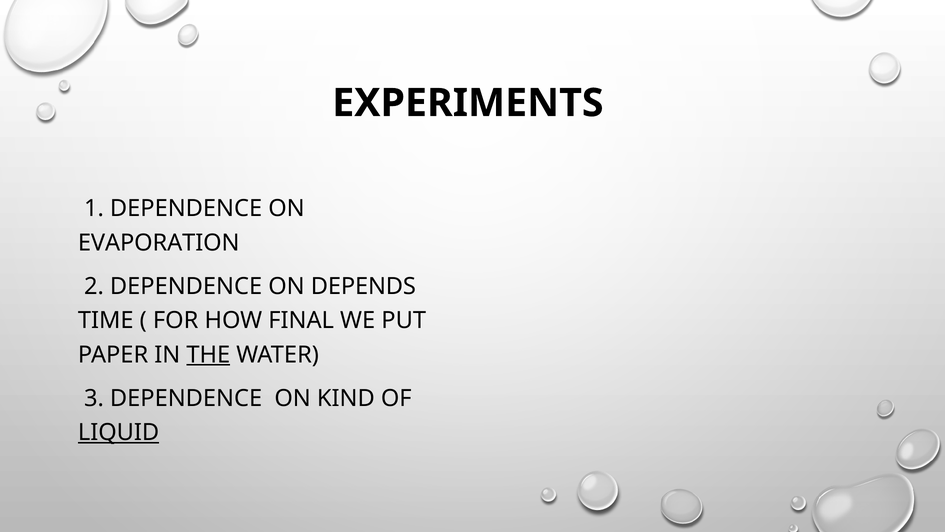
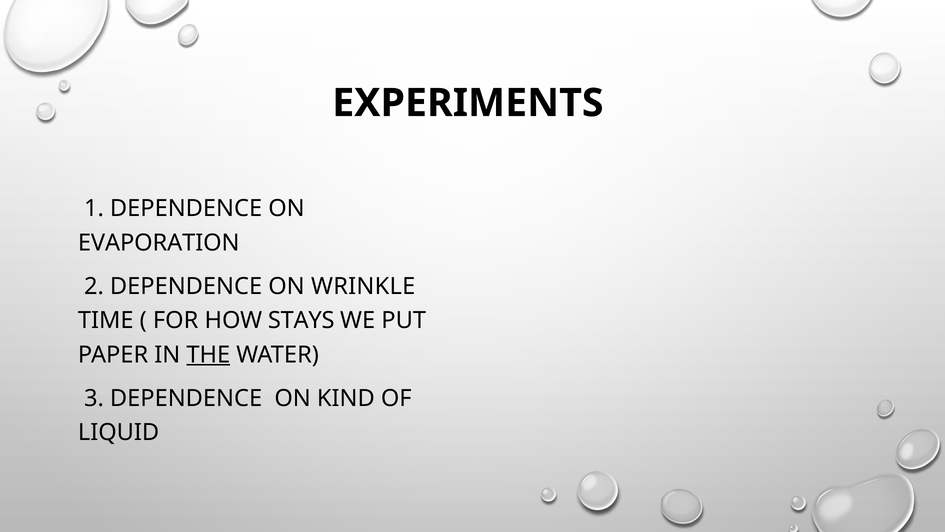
DEPENDS: DEPENDS -> WRINKLE (363, 286)
FINAL: FINAL -> STAYS (301, 320)
LIQUID underline: present -> none (119, 432)
